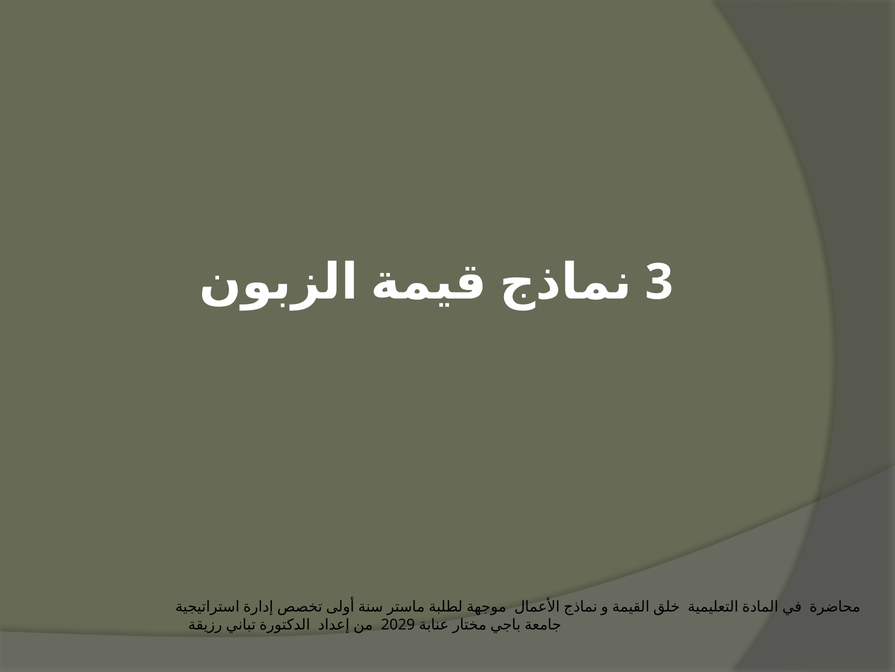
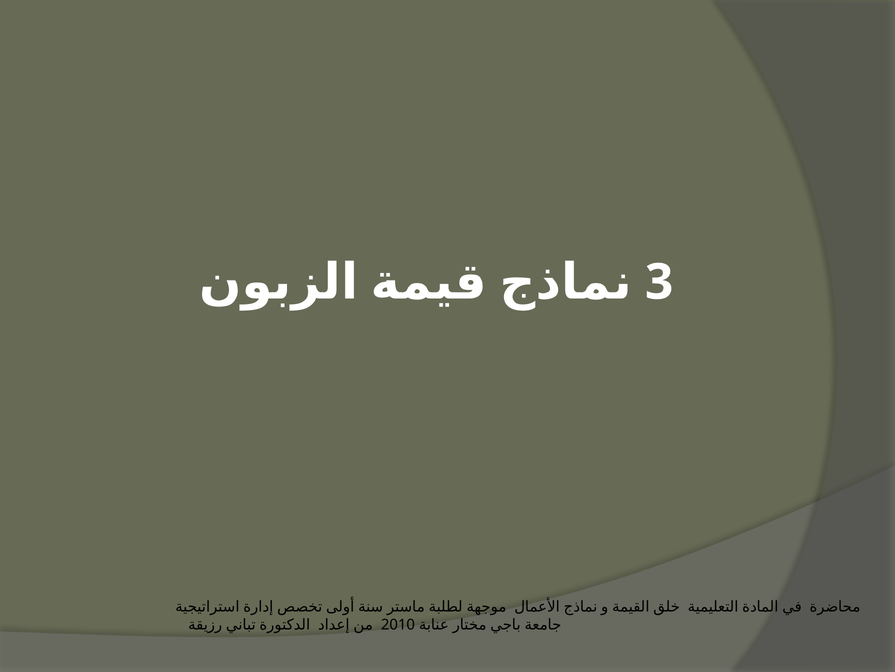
2029: 2029 -> 2010 (398, 624)
